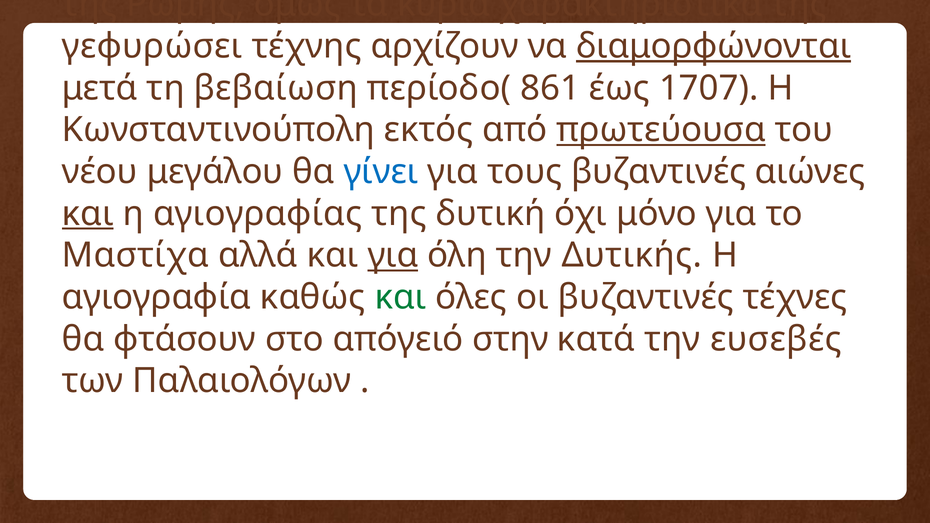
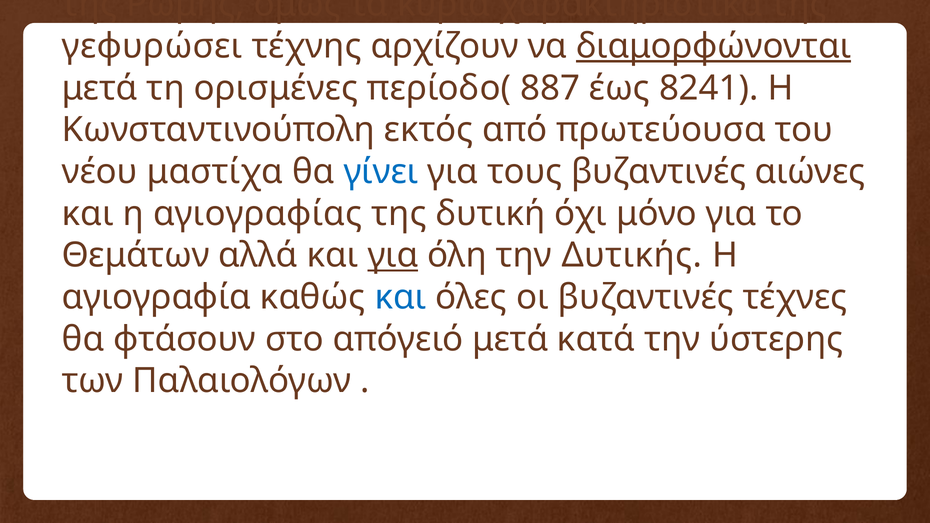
βεβαίωση: βεβαίωση -> ορισμένες (276, 88)
861: 861 -> 887 (550, 88)
1707: 1707 -> 8241 (709, 88)
πρωτεύουσα underline: present -> none (661, 130)
μεγάλου: μεγάλου -> μαστίχα (215, 172)
και underline: present -> none (88, 214)
Μαστίχα: Μαστίχα -> Θεμάτων (136, 256)
και colour: green -> blue (400, 297)
απόγειό στην: στην -> μετά (510, 339)
ευσεβές: ευσεβές -> ύστερης (776, 339)
